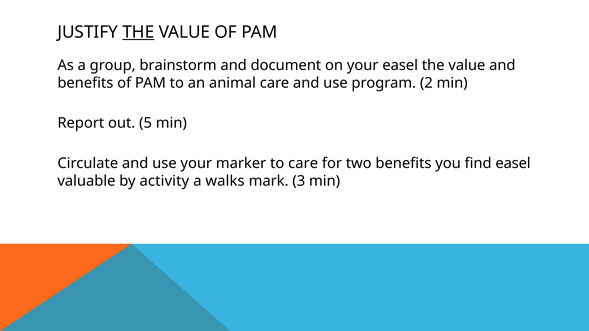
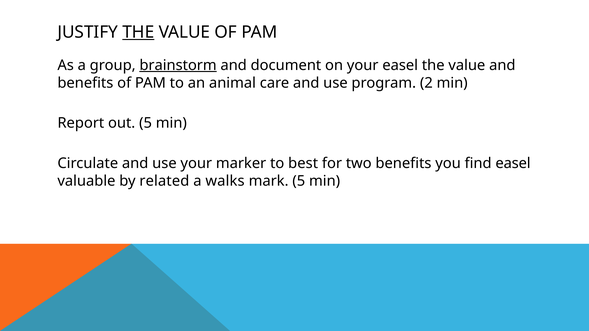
brainstorm underline: none -> present (178, 65)
to care: care -> best (303, 163)
activity: activity -> related (164, 181)
mark 3: 3 -> 5 (299, 181)
